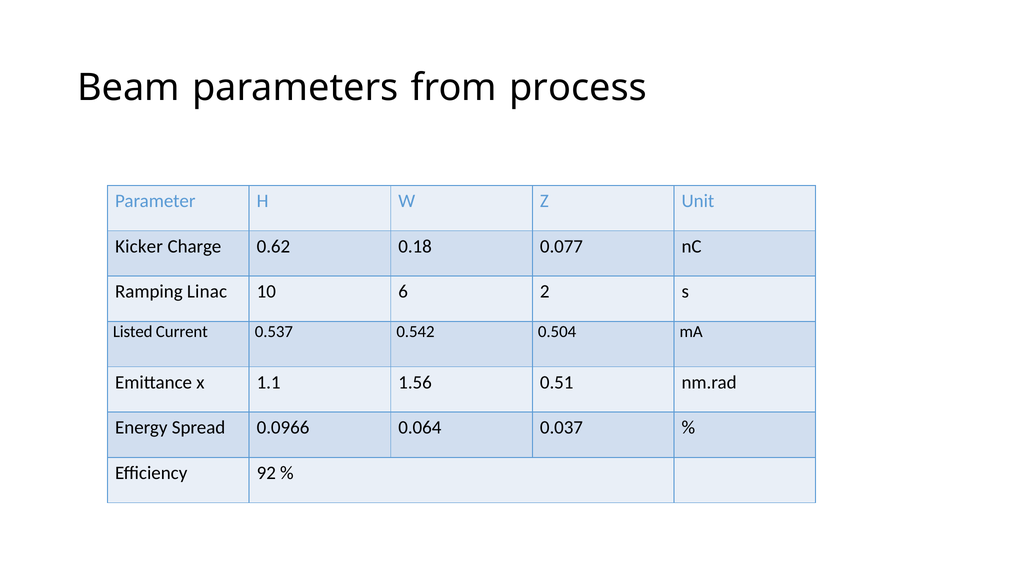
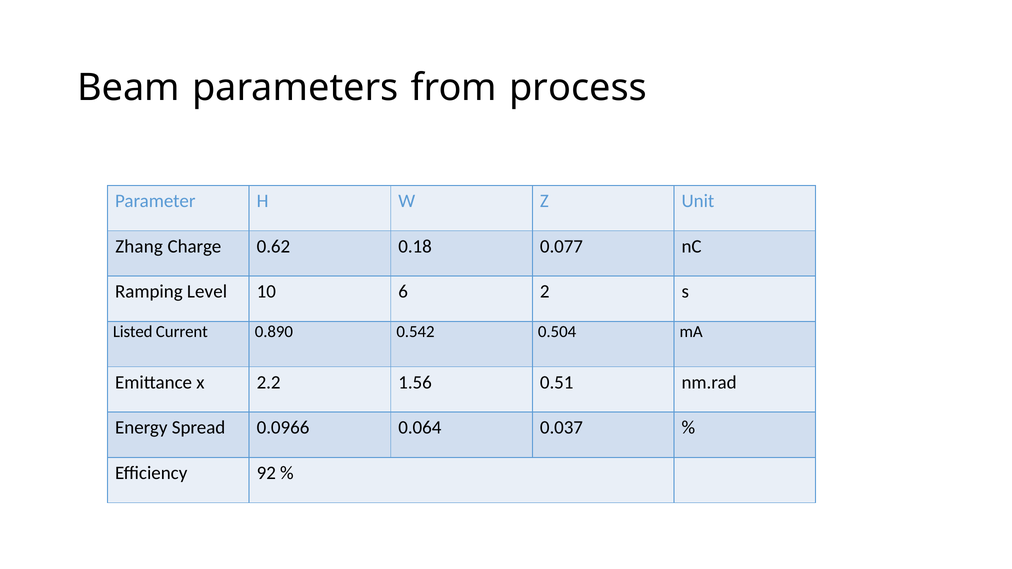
Kicker: Kicker -> Zhang (139, 246)
Linac: Linac -> Level (207, 292)
0.537: 0.537 -> 0.890 (274, 332)
1.1: 1.1 -> 2.2 (269, 383)
